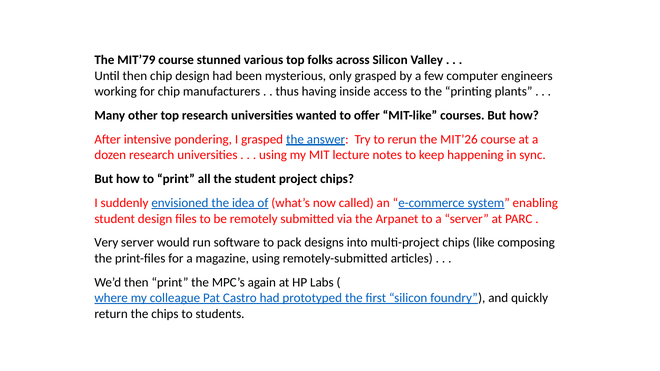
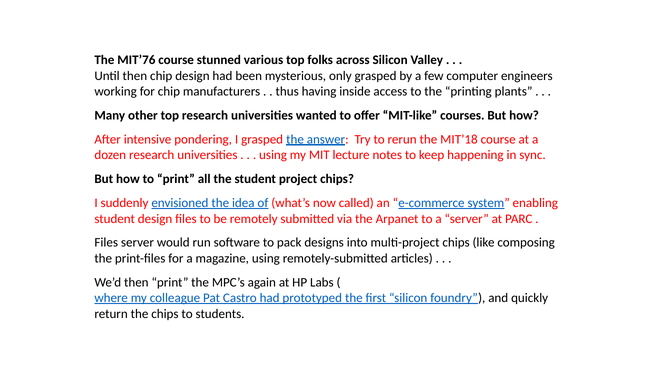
MIT’79: MIT’79 -> MIT’76 (136, 60)
MIT’26: MIT’26 -> MIT’18 (459, 139)
Very: Very -> Files (106, 243)
